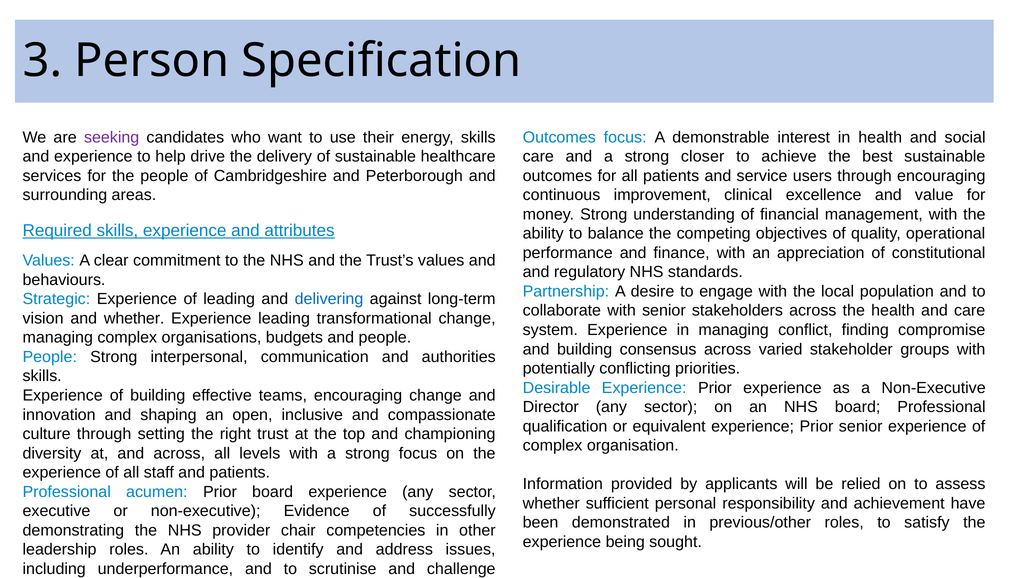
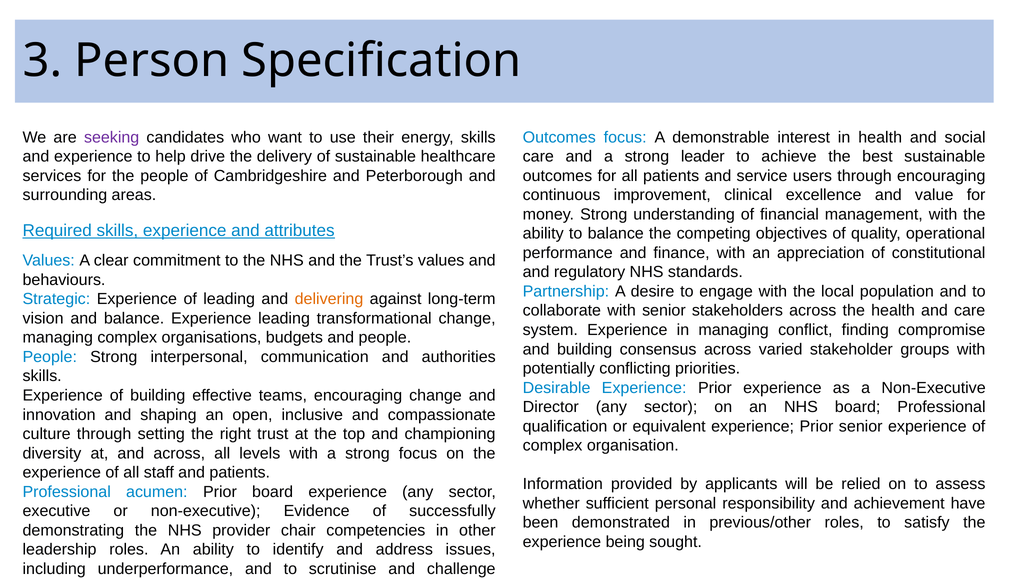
closer: closer -> leader (703, 157)
delivering colour: blue -> orange (329, 299)
and whether: whether -> balance (134, 319)
